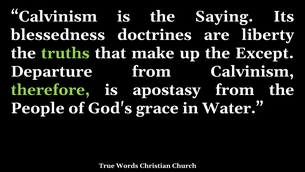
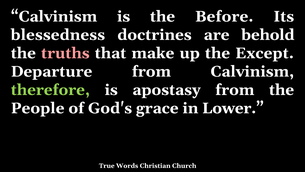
Saying: Saying -> Before (224, 16)
liberty: liberty -> behold (268, 35)
truths colour: light green -> pink (65, 53)
Water: Water -> Lower (233, 108)
